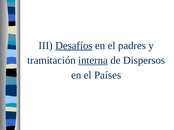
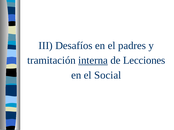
Desafíos underline: present -> none (74, 46)
Dispersos: Dispersos -> Lecciones (144, 61)
Países: Países -> Social (108, 75)
